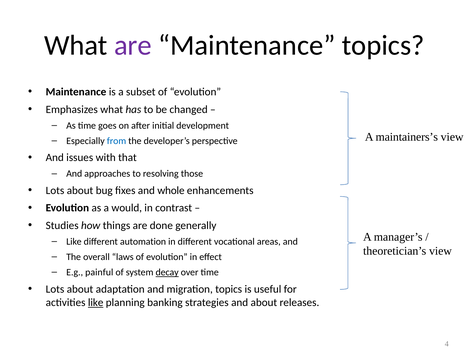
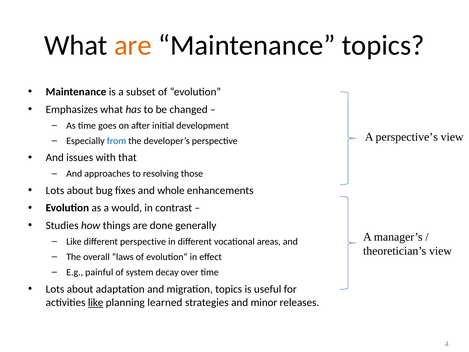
are colour: purple -> orange (133, 45)
maintainers’s: maintainers’s -> perspective’s (407, 137)
different automation: automation -> perspective (143, 241)
decay underline: present -> none (167, 272)
banking: banking -> learned (165, 302)
and about: about -> minor (264, 302)
